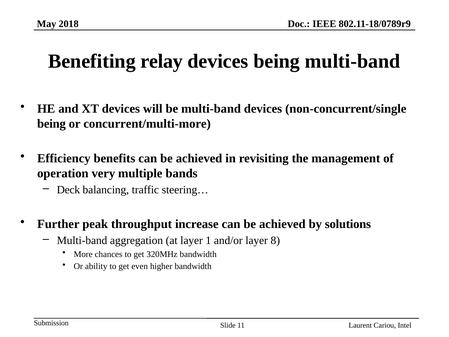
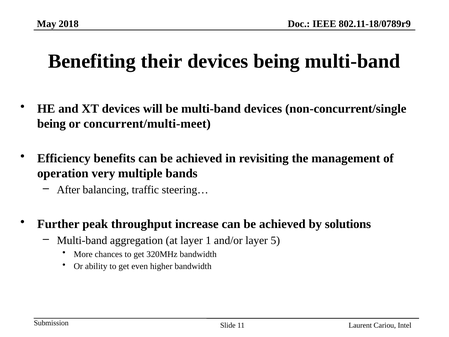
relay: relay -> their (162, 61)
concurrent/multi-more: concurrent/multi-more -> concurrent/multi-meet (147, 123)
Deck: Deck -> After (68, 190)
8: 8 -> 5 (275, 240)
